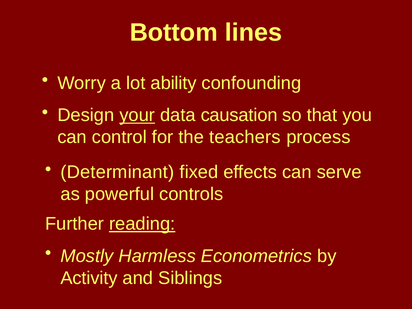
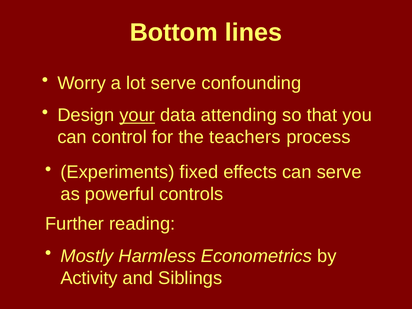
lot ability: ability -> serve (173, 83)
causation: causation -> attending (239, 115)
Determinant: Determinant -> Experiments (117, 172)
reading underline: present -> none (142, 224)
